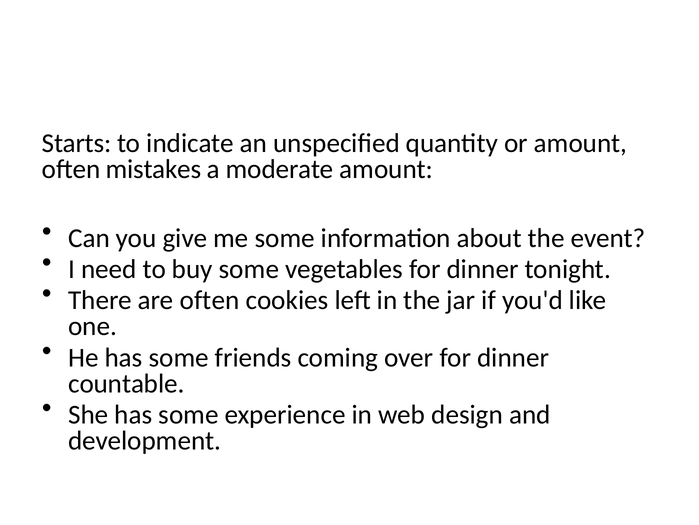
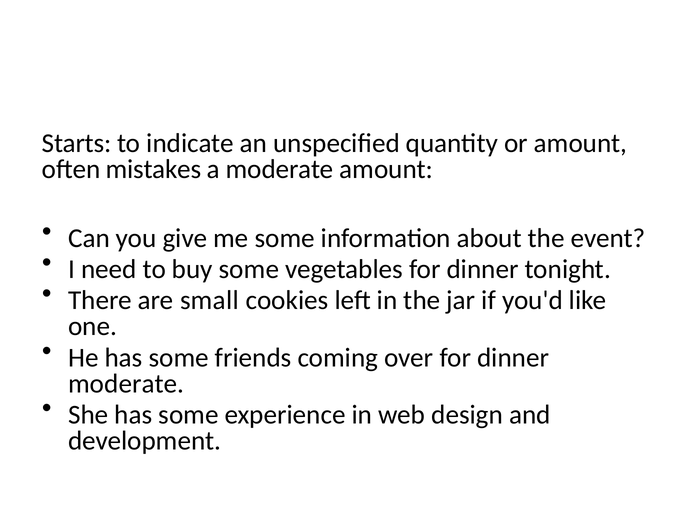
are often: often -> small (210, 300)
countable: countable -> moderate (126, 383)
